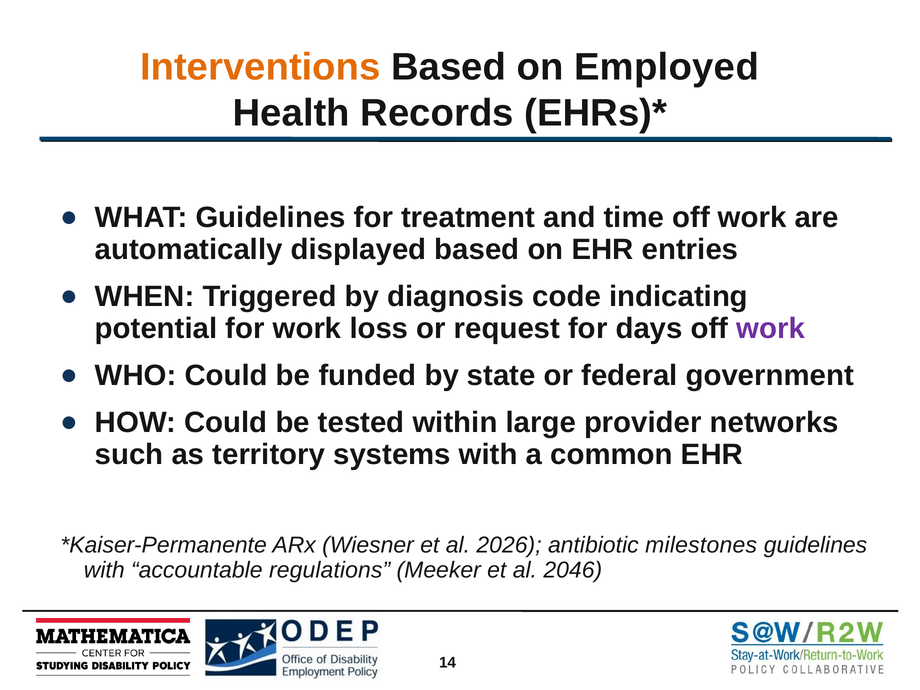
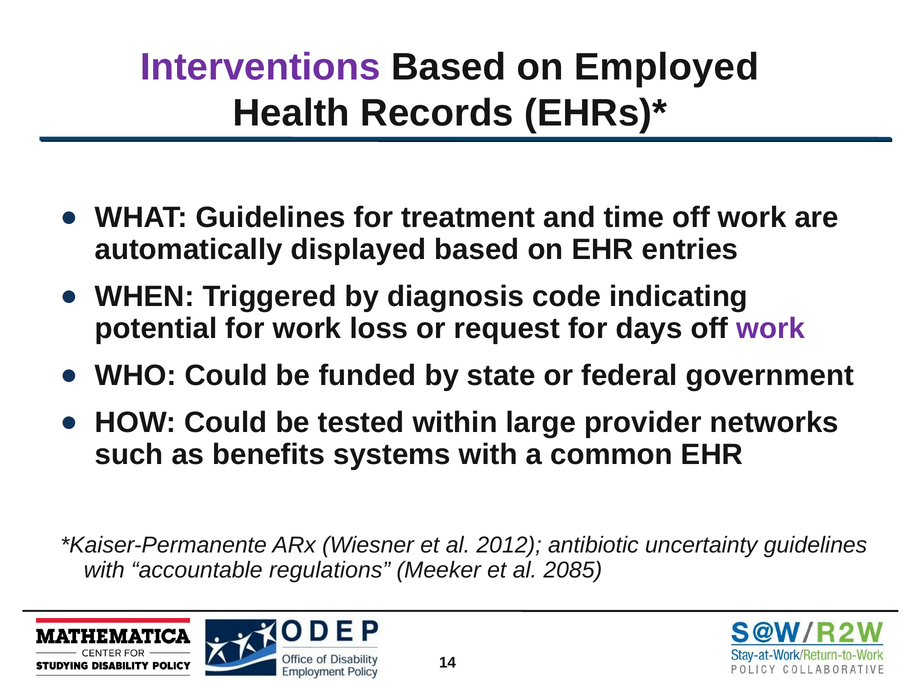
Interventions colour: orange -> purple (260, 67)
territory: territory -> benefits (269, 454)
2026: 2026 -> 2012 (509, 545)
milestones: milestones -> uncertainty (701, 545)
2046: 2046 -> 2085 (573, 570)
